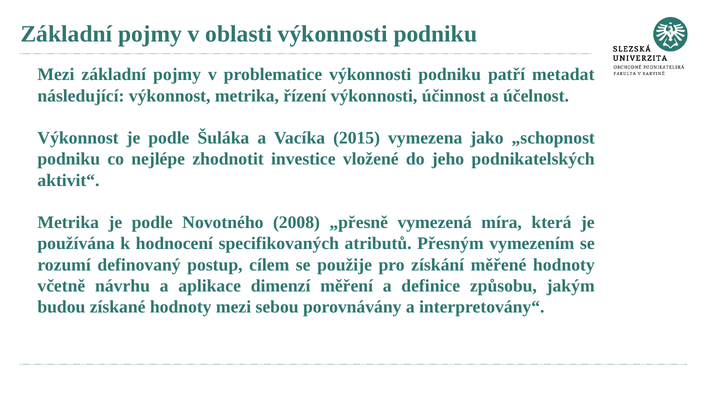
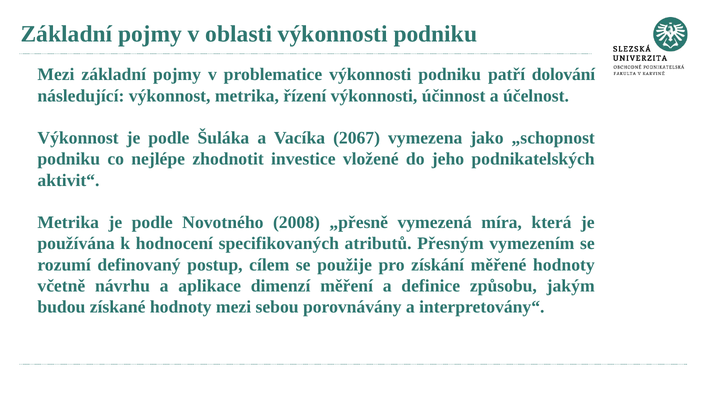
metadat: metadat -> dolování (563, 75)
2015: 2015 -> 2067 (357, 138)
